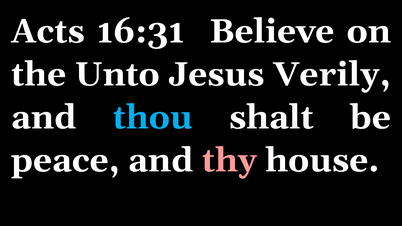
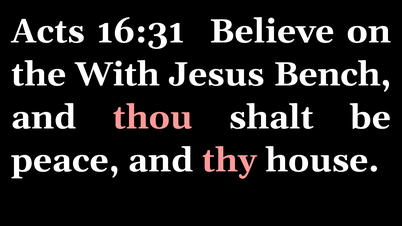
Unto: Unto -> With (117, 74)
Verily: Verily -> Bench (332, 74)
thou colour: light blue -> pink (153, 117)
